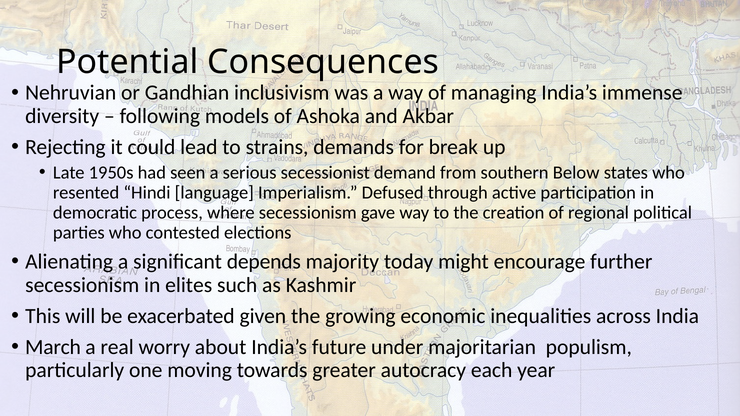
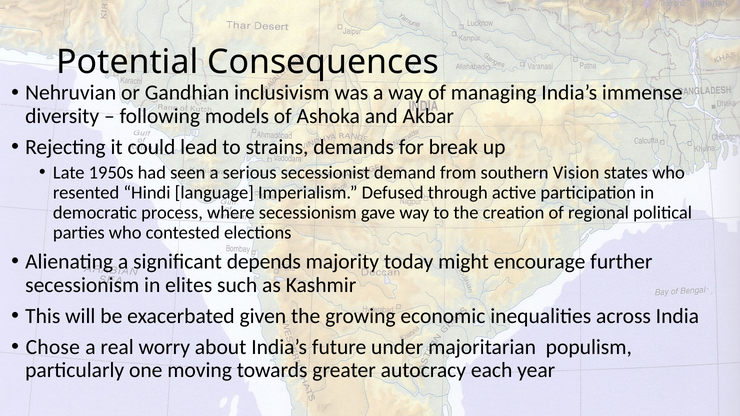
Below: Below -> Vision (576, 173)
March: March -> Chose (53, 347)
